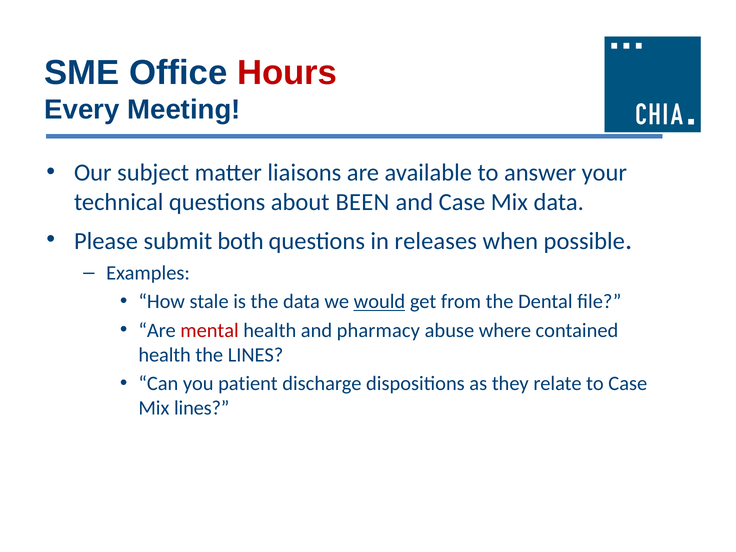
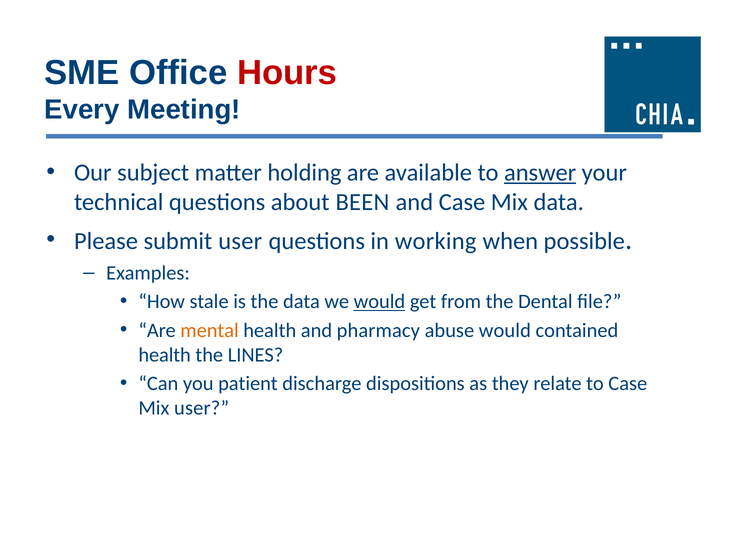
liaisons: liaisons -> holding (304, 173)
answer underline: none -> present (540, 173)
submit both: both -> user (240, 241)
releases: releases -> working (436, 241)
mental colour: red -> orange (210, 330)
abuse where: where -> would (505, 330)
Mix lines: lines -> user (202, 408)
